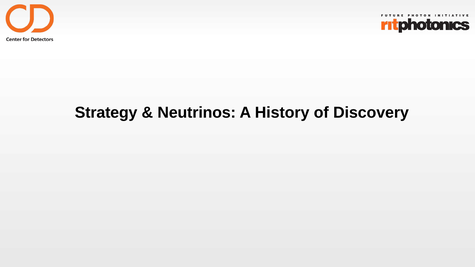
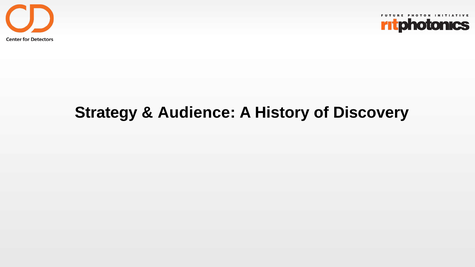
Neutrinos: Neutrinos -> Audience (197, 113)
